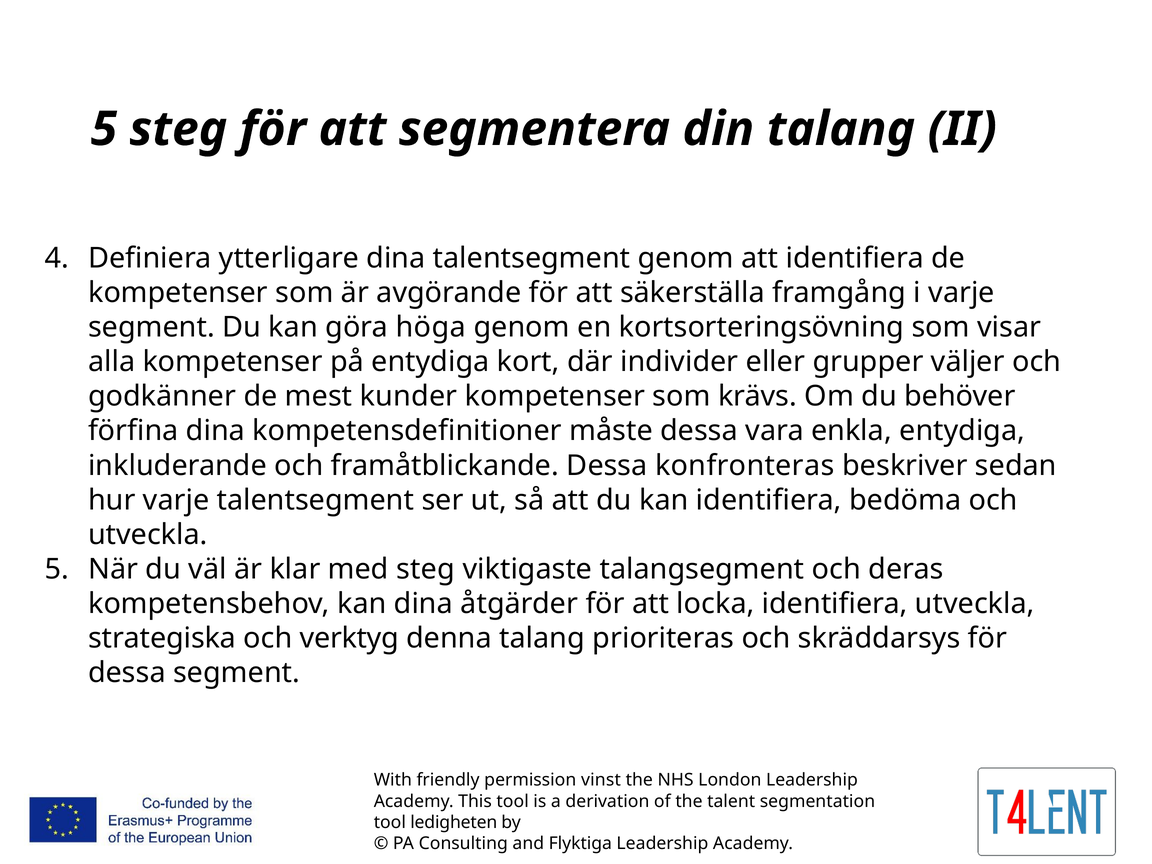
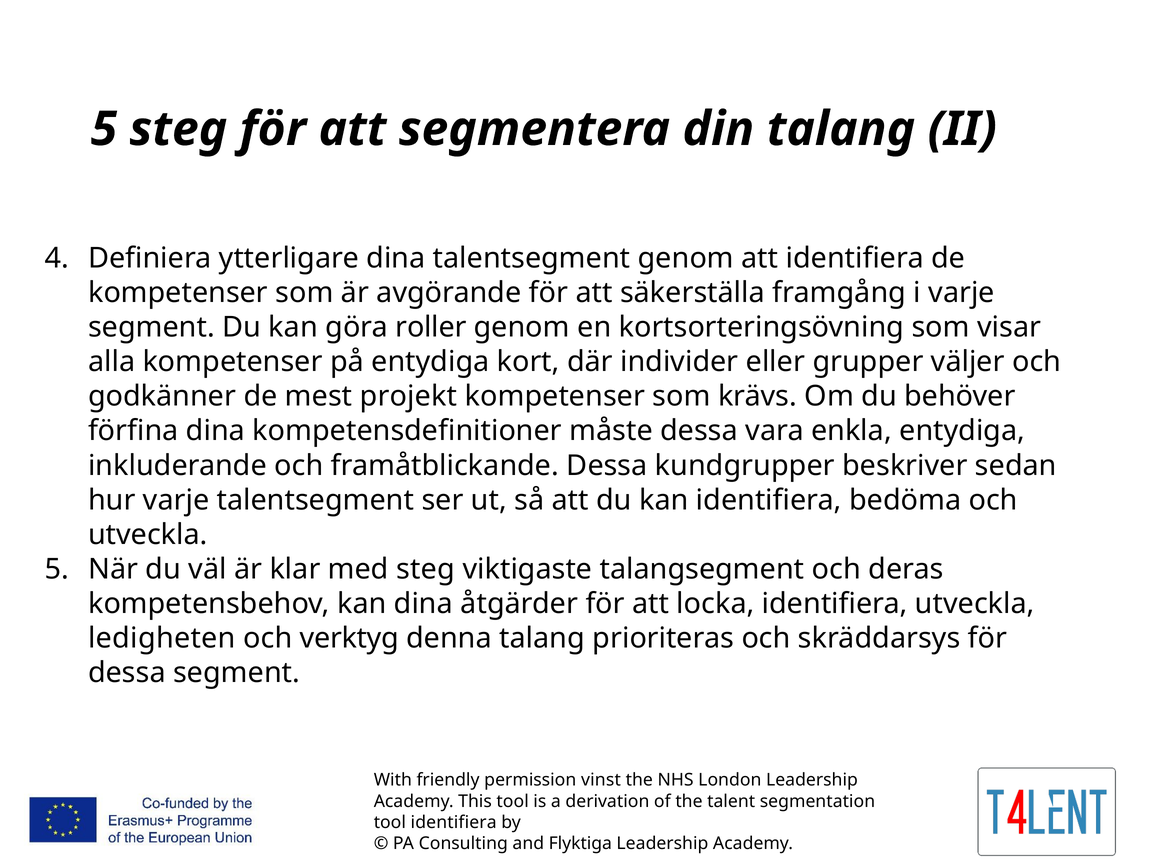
höga: höga -> roller (431, 327)
kunder: kunder -> projekt (409, 396)
konfronteras: konfronteras -> kundgrupper (745, 466)
strategiska: strategiska -> ledigheten (162, 638)
tool ledigheten: ledigheten -> identifiera (454, 822)
